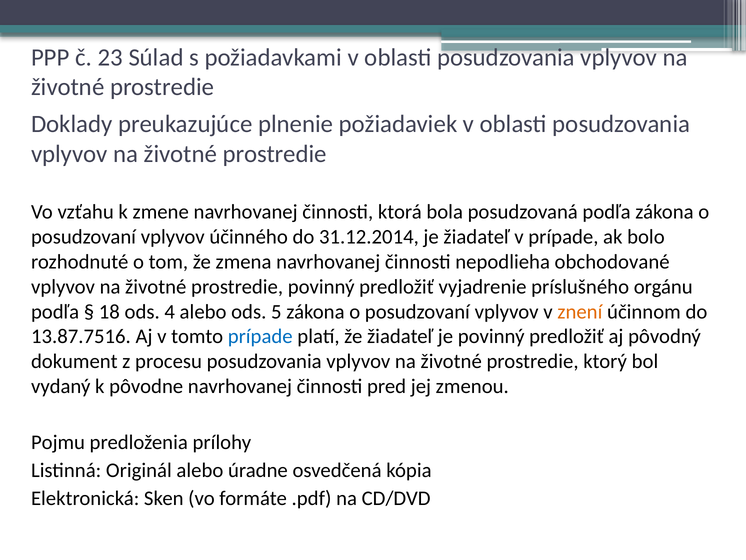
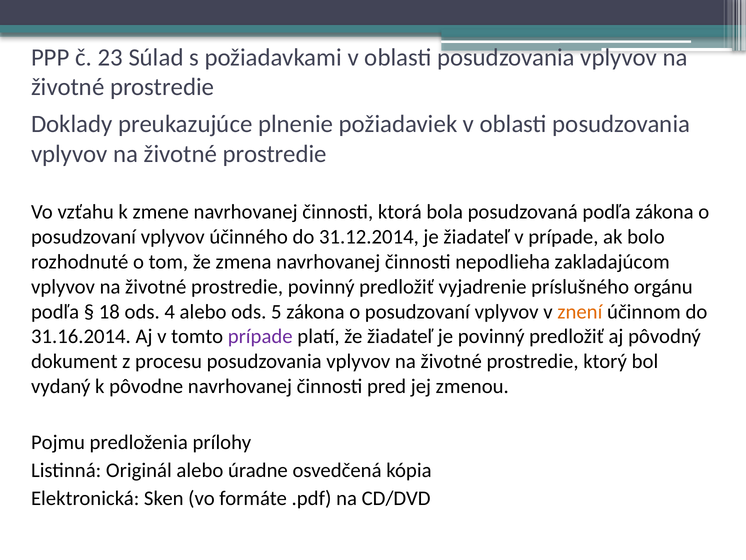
obchodované: obchodované -> zakladajúcom (612, 262)
13.87.7516: 13.87.7516 -> 31.16.2014 (81, 336)
prípade colour: blue -> purple (260, 336)
